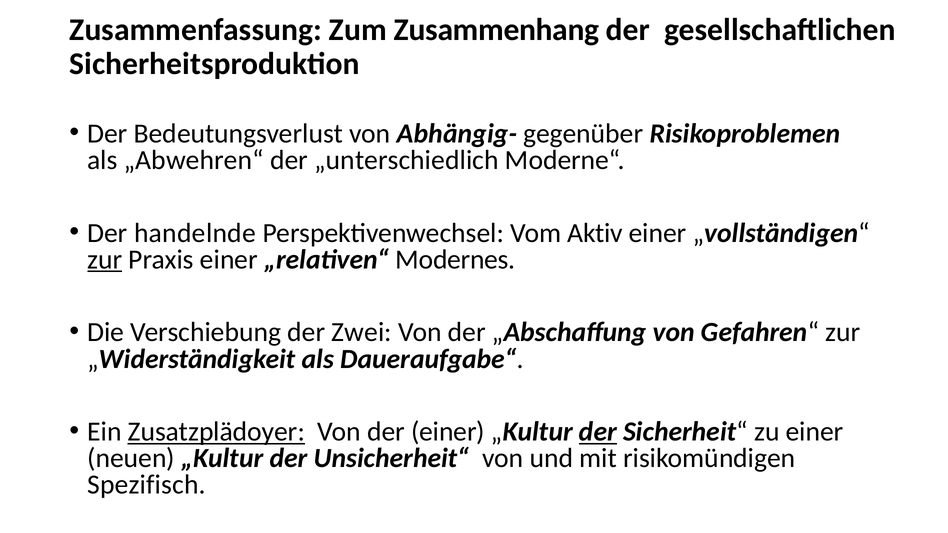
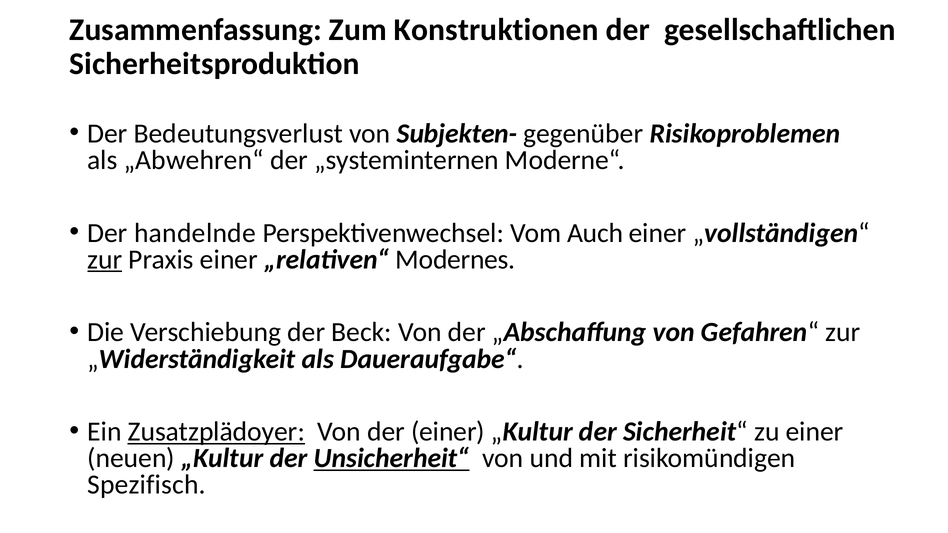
Zusammenhang: Zusammenhang -> Konstruktionen (496, 30)
Abhängig-: Abhängig- -> Subjekten- (457, 134)
„unterschiedlich: „unterschiedlich -> „systeminternen (407, 160)
Aktiv: Aktiv -> Auch (595, 233)
Zwei: Zwei -> Beck (362, 332)
der underline: present -> none (598, 432)
Unsicherheit“ underline: none -> present (392, 458)
